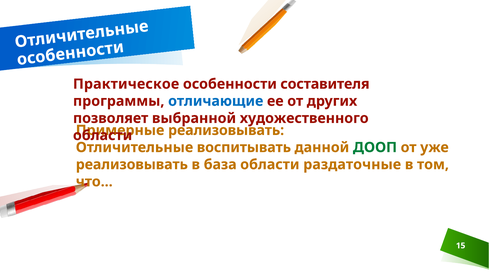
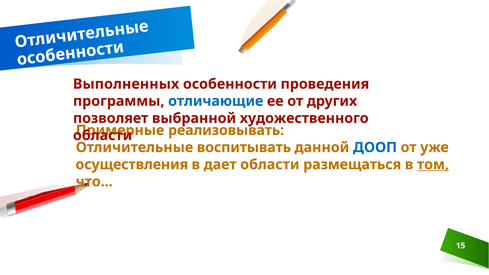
Практическое: Практическое -> Выполненных (126, 84)
составителя: составителя -> проведения (325, 84)
ДООП colour: green -> blue (375, 147)
реализовывать: реализовывать -> осуществления (132, 165)
база: база -> дает (220, 165)
раздаточные: раздаточные -> размещаться (352, 165)
том underline: none -> present (433, 165)
